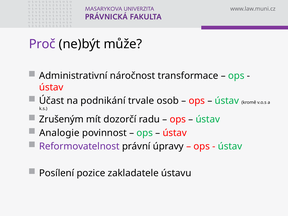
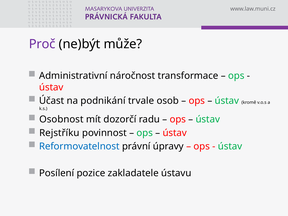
Zrušeným: Zrušeným -> Osobnost (61, 119)
Analogie: Analogie -> Rejstříku (59, 133)
Reformovatelnost colour: purple -> blue (79, 146)
